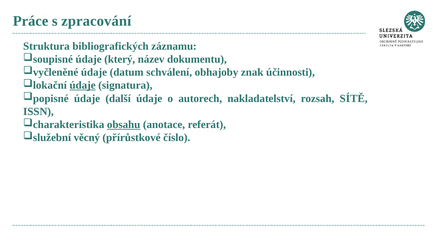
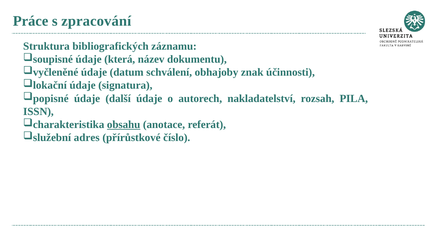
který: který -> která (120, 59)
údaje underline: present -> none (83, 85)
SÍTĚ: SÍTĚ -> PILA (354, 99)
věcný: věcný -> adres (87, 138)
